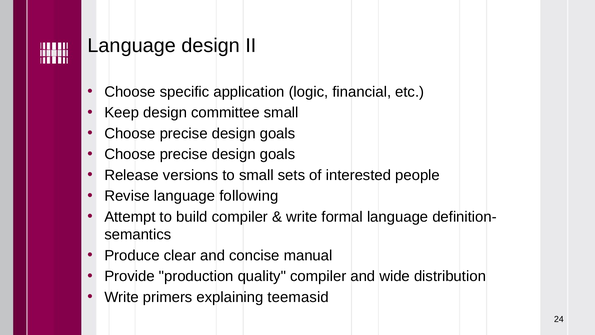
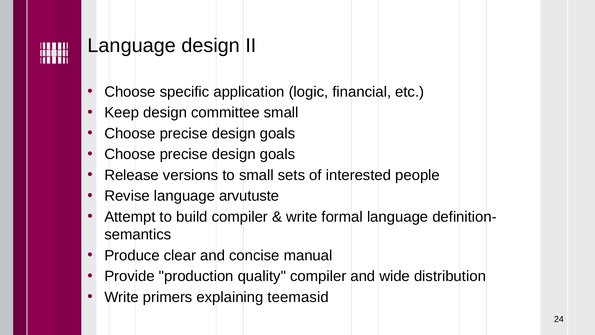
following: following -> arvutuste (249, 196)
